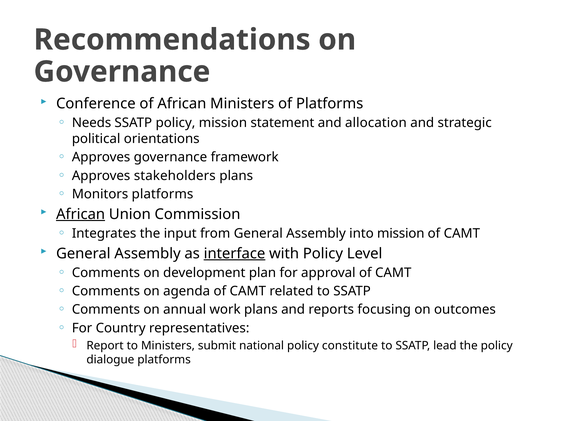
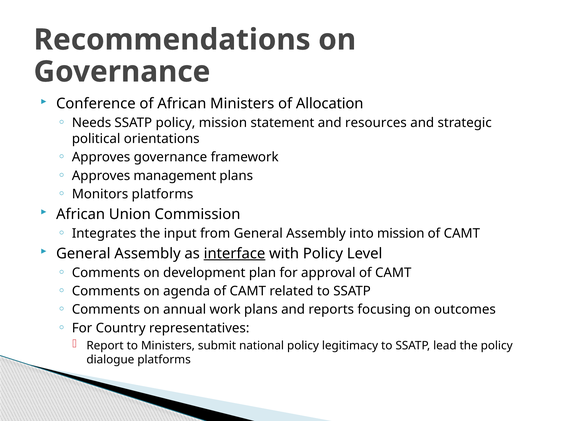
of Platforms: Platforms -> Allocation (330, 104)
allocation: allocation -> resources (376, 123)
stakeholders: stakeholders -> management (175, 176)
African underline: present -> none (81, 214)
constitute: constitute -> legitimacy (350, 346)
